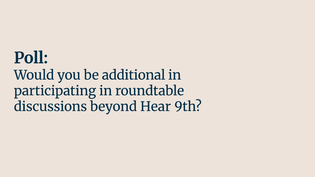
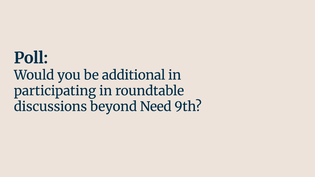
Hear: Hear -> Need (156, 107)
